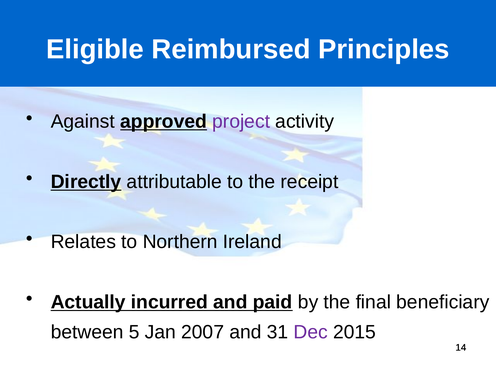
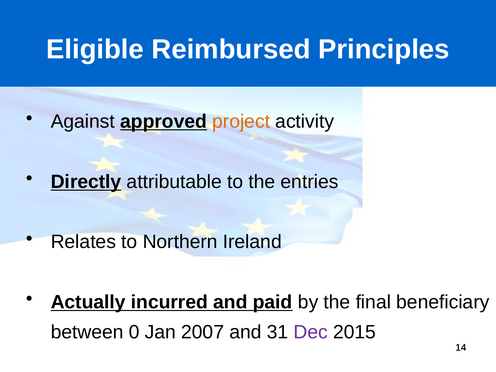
project colour: purple -> orange (241, 122)
receipt: receipt -> entries (309, 182)
5: 5 -> 0 (134, 332)
